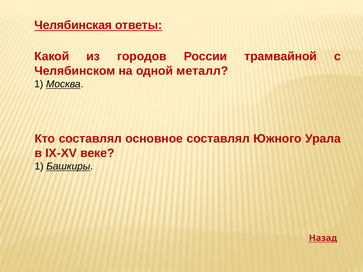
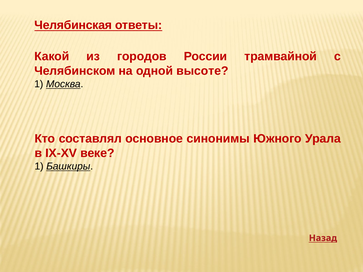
металл: металл -> высоте (202, 71)
основное составлял: составлял -> синонимы (218, 139)
